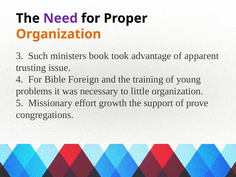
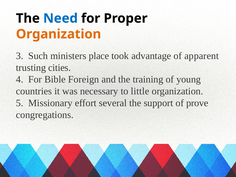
Need colour: purple -> blue (60, 18)
book: book -> place (99, 56)
issue: issue -> cities (60, 68)
problems: problems -> countries (34, 91)
growth: growth -> several (113, 103)
